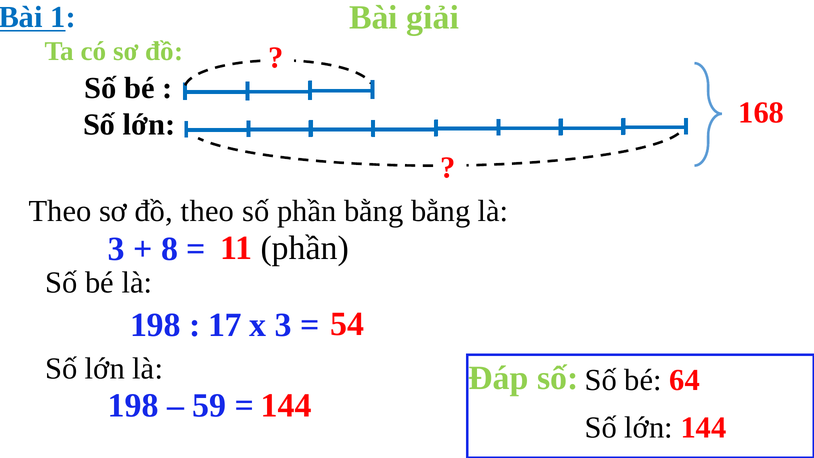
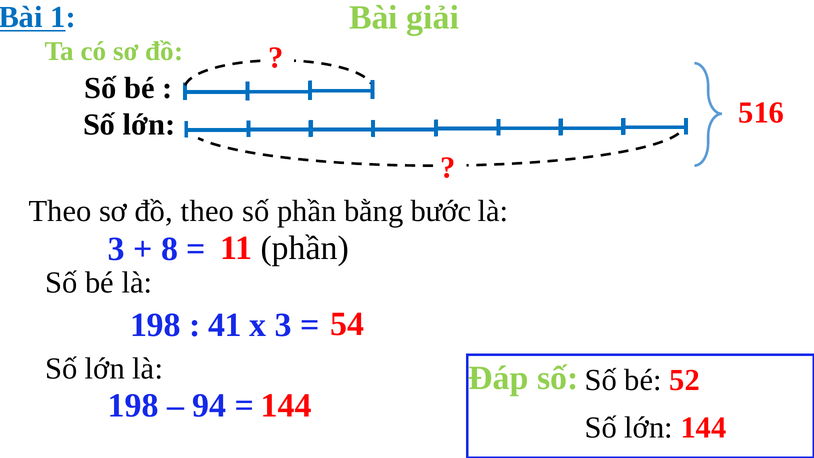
168: 168 -> 516 (761, 113)
bằng bằng: bằng -> bước (441, 211)
17: 17 -> 41 (225, 325)
64: 64 -> 52 (685, 380)
59: 59 -> 94 (209, 406)
